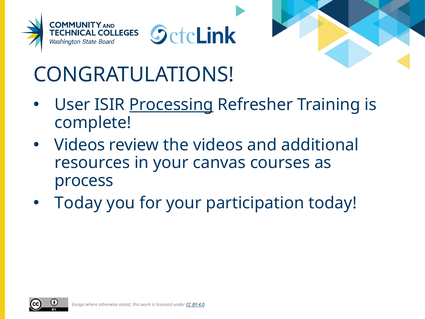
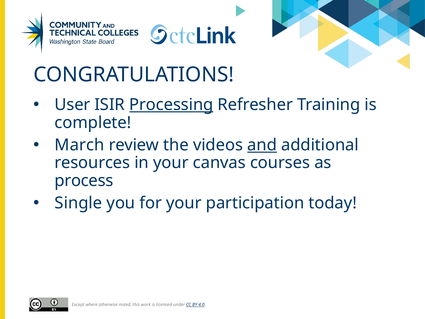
Videos: Videos -> March (80, 145)
and underline: none -> present (262, 145)
Today: Today -> Single (78, 203)
